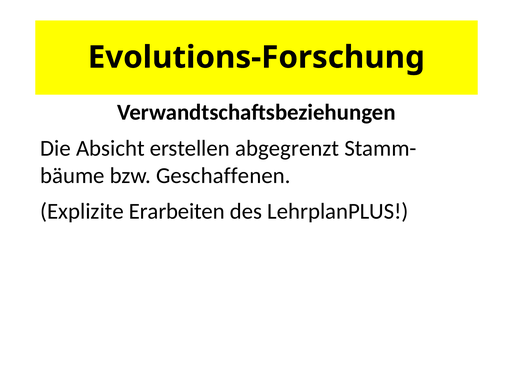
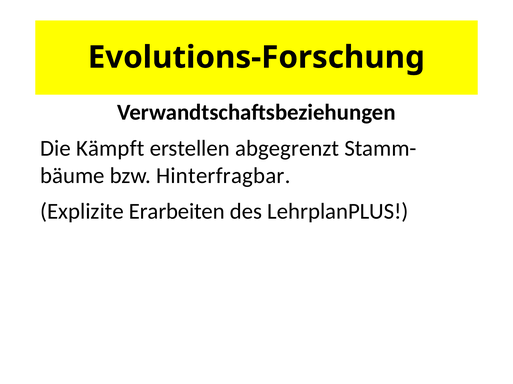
Absicht: Absicht -> Kämpft (110, 149)
Geschaffenen: Geschaffenen -> Hinterfragbar (223, 176)
